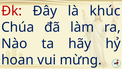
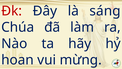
khúc: khúc -> sáng (105, 11)
